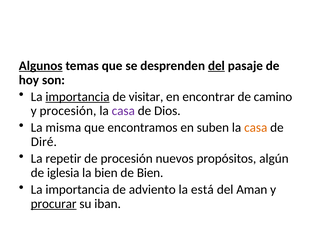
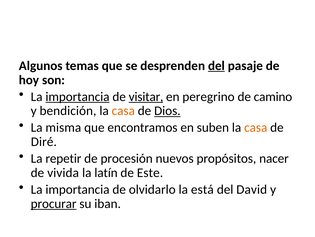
Algunos underline: present -> none (41, 65)
visitar underline: none -> present (146, 96)
encontrar: encontrar -> peregrino (209, 96)
y procesión: procesión -> bendición (68, 111)
casa colour: purple -> orange (123, 111)
Dios underline: none -> present (167, 111)
algún: algún -> nacer (274, 158)
iglesia: iglesia -> vivida (63, 172)
la bien: bien -> latín (106, 172)
de Bien: Bien -> Este (150, 172)
adviento: adviento -> olvidarlo (152, 189)
Aman: Aman -> David (252, 189)
